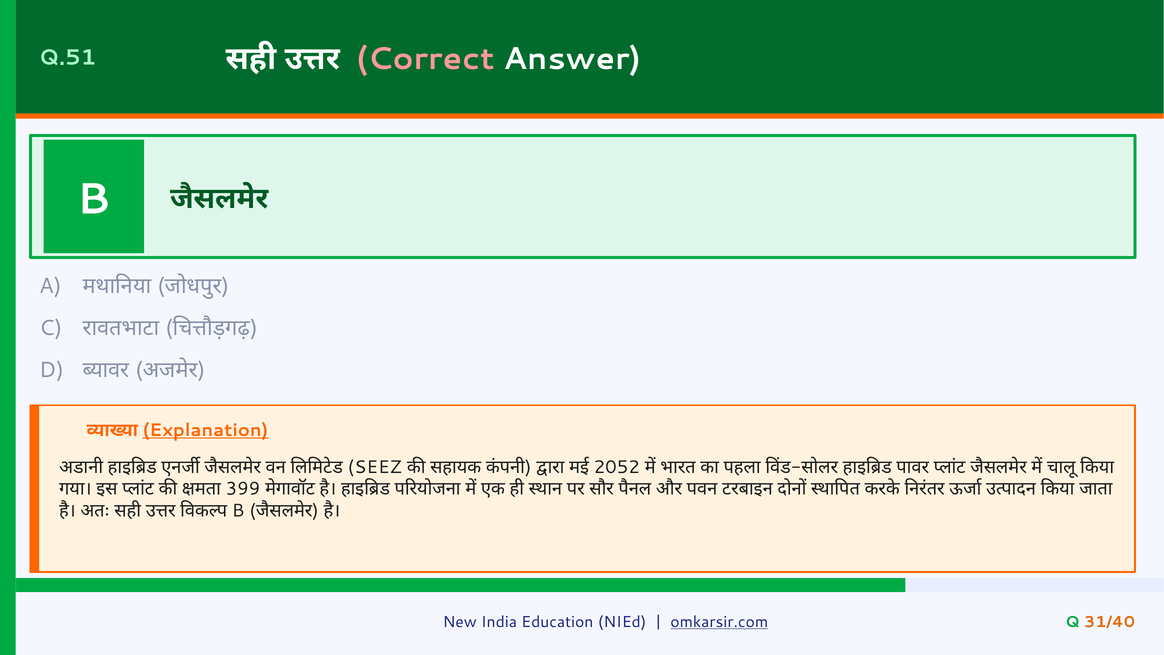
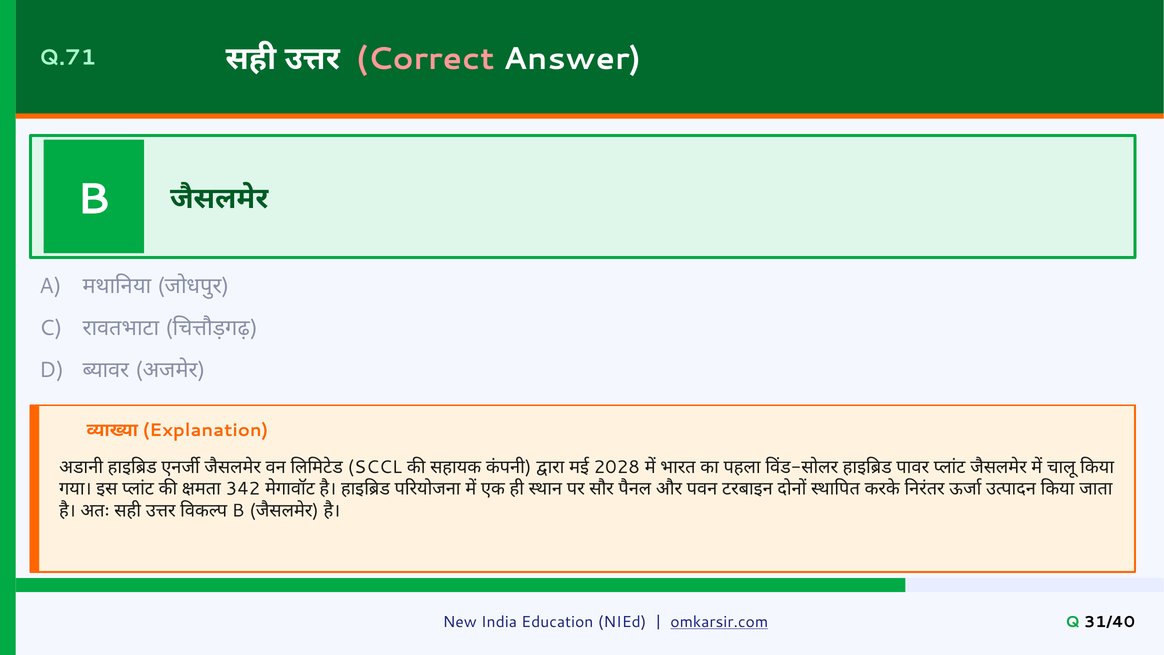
Q.51: Q.51 -> Q.71 (68, 57)
Explanation underline: present -> none (206, 430)
SEEZ: SEEZ -> SCCL (375, 467)
2052: 2052 -> 2028 (617, 467)
399: 399 -> 342 (243, 489)
31/40 colour: orange -> black (1110, 622)
